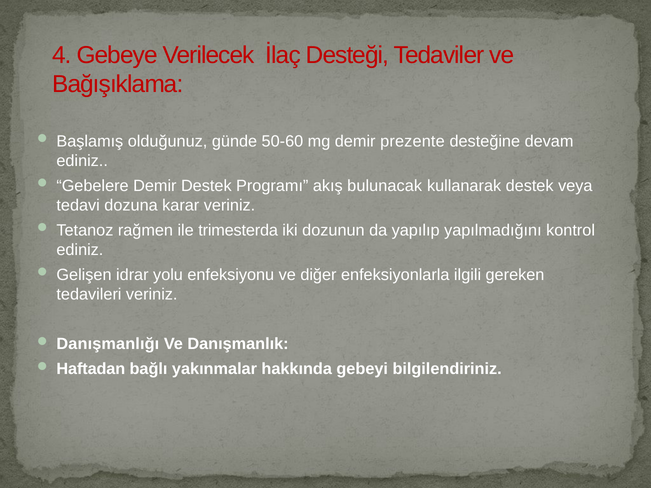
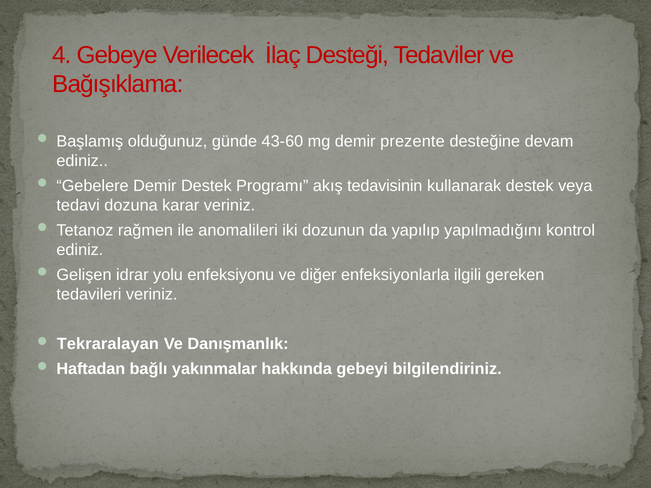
50-60: 50-60 -> 43-60 (282, 141)
bulunacak: bulunacak -> tedavisinin (385, 186)
trimesterda: trimesterda -> anomalileri (238, 230)
Danışmanlığı: Danışmanlığı -> Tekraralayan (108, 344)
